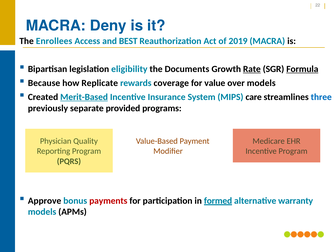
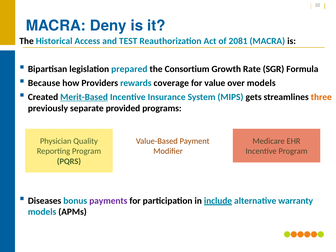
Enrollees: Enrollees -> Historical (54, 41)
BEST: BEST -> TEST (128, 41)
2019: 2019 -> 2081 (238, 41)
eligibility: eligibility -> prepared (129, 69)
Documents: Documents -> Consortium (187, 69)
Rate underline: present -> none (252, 69)
Formula underline: present -> none (302, 69)
Replicate: Replicate -> Providers (100, 83)
care: care -> gets (254, 97)
three colour: blue -> orange (321, 97)
Approve: Approve -> Diseases (45, 201)
payments colour: red -> purple (108, 201)
formed: formed -> include (218, 201)
